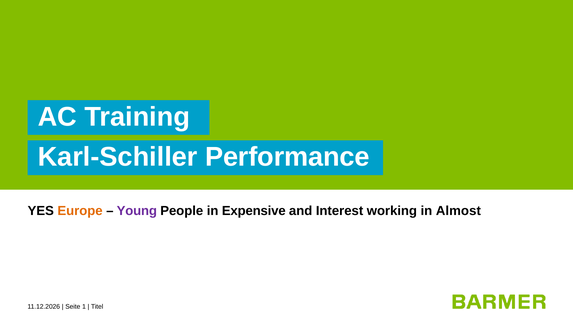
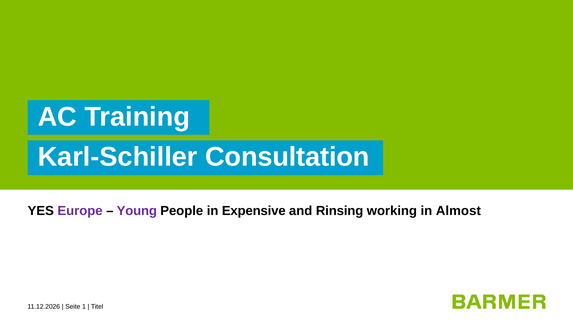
Performance: Performance -> Consultation (287, 157)
Europe colour: orange -> purple (80, 211)
Interest: Interest -> Rinsing (340, 211)
